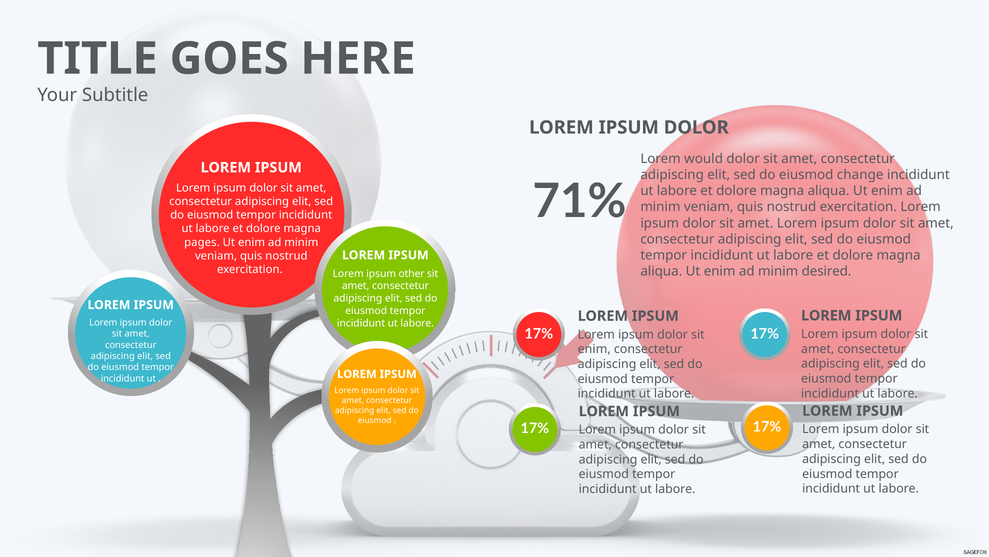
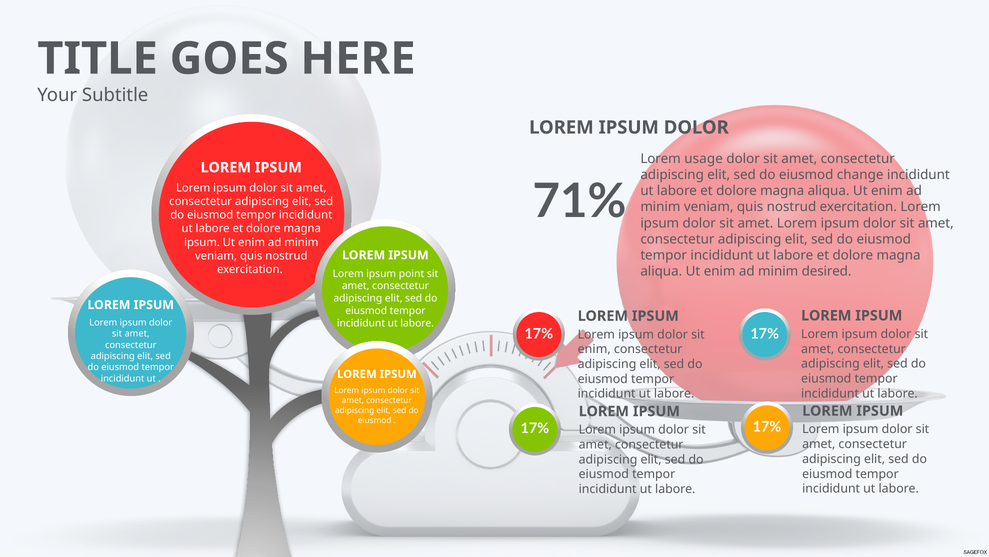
would: would -> usage (704, 159)
pages: pages -> ipsum (202, 242)
other: other -> point (412, 273)
